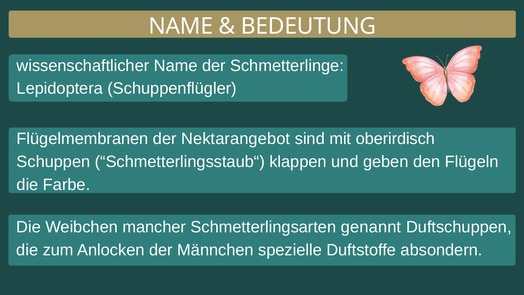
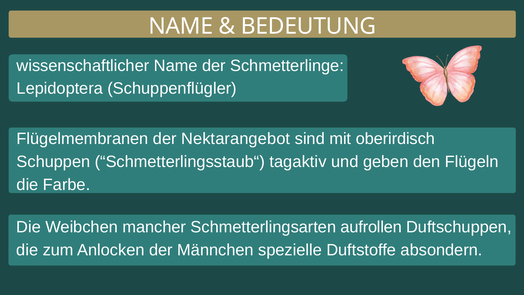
klappen: klappen -> tagaktiv (298, 162)
genannt: genannt -> aufrollen (371, 227)
